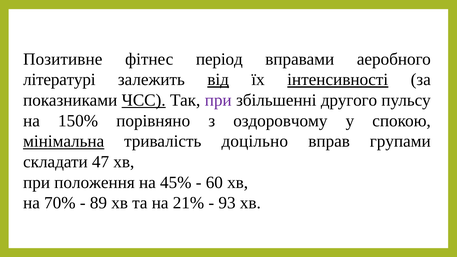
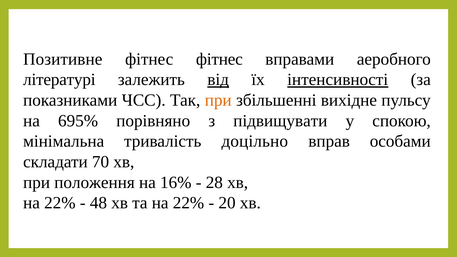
фітнес період: період -> фітнес (219, 59)
ЧСС underline: present -> none (144, 100)
при colour: purple -> orange (218, 100)
другого: другого -> вихідне (349, 100)
150%: 150% -> 695% (78, 121)
оздоровчому: оздоровчому -> підвищувати (280, 121)
мінімальна underline: present -> none (64, 141)
групами: групами -> особами (400, 141)
47: 47 -> 70 (101, 162)
45%: 45% -> 16% (176, 182)
60: 60 -> 28 (214, 182)
70%: 70% -> 22% (60, 203)
89: 89 -> 48 (98, 203)
та на 21%: 21% -> 22% (188, 203)
93: 93 -> 20 (227, 203)
